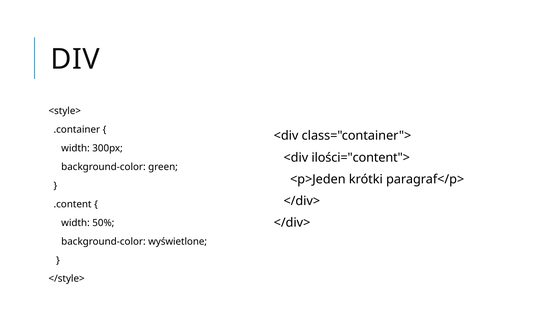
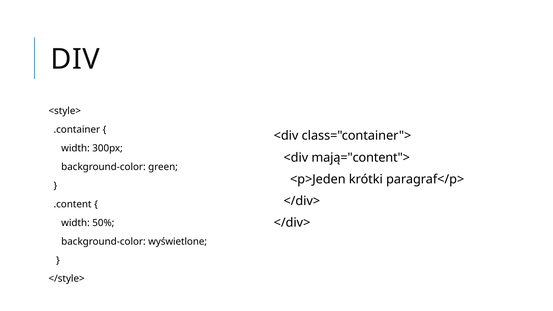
ilości="content">: ilości="content"> -> mają="content"> (361, 158)
